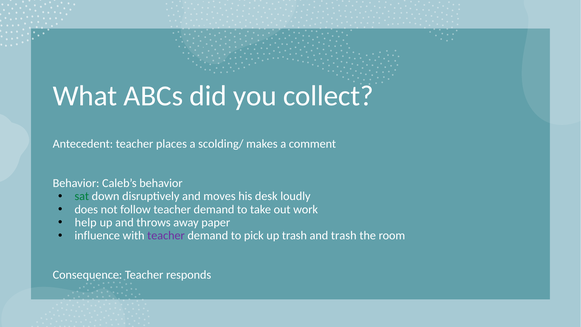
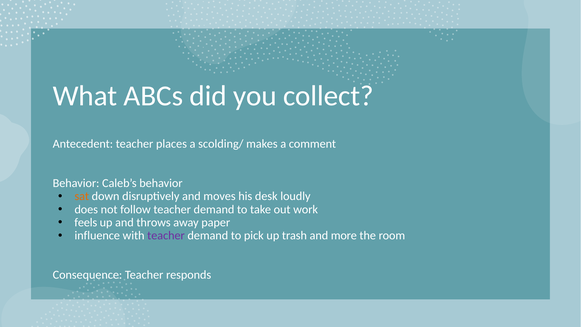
sat colour: green -> orange (82, 196)
help: help -> feels (86, 222)
and trash: trash -> more (344, 235)
